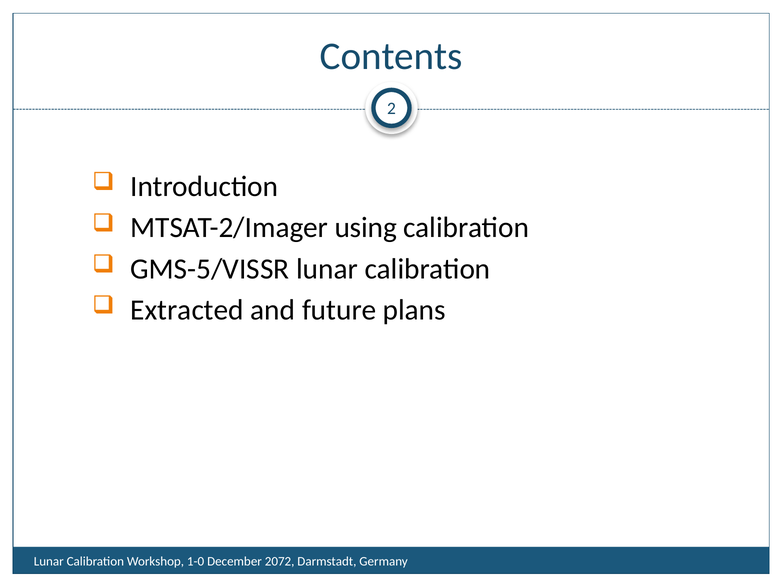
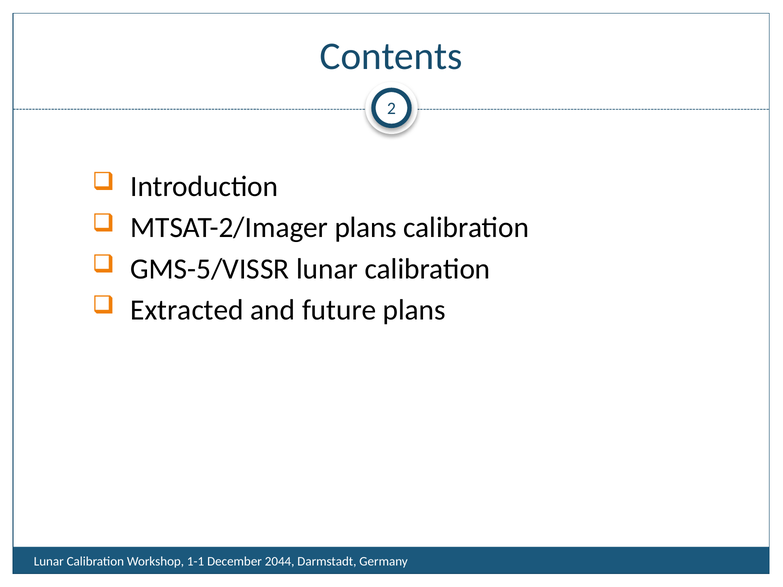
MTSAT-2/Imager using: using -> plans (366, 228)
1-0: 1-0 -> 1-1 (196, 562)
2072: 2072 -> 2044 (280, 562)
